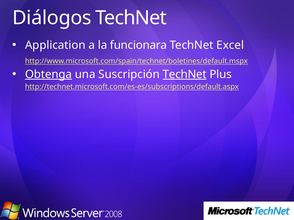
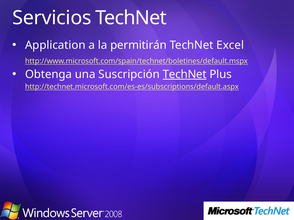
Diálogos: Diálogos -> Servicios (52, 18)
funcionara: funcionara -> permitirán (138, 45)
Obtenga underline: present -> none (48, 74)
